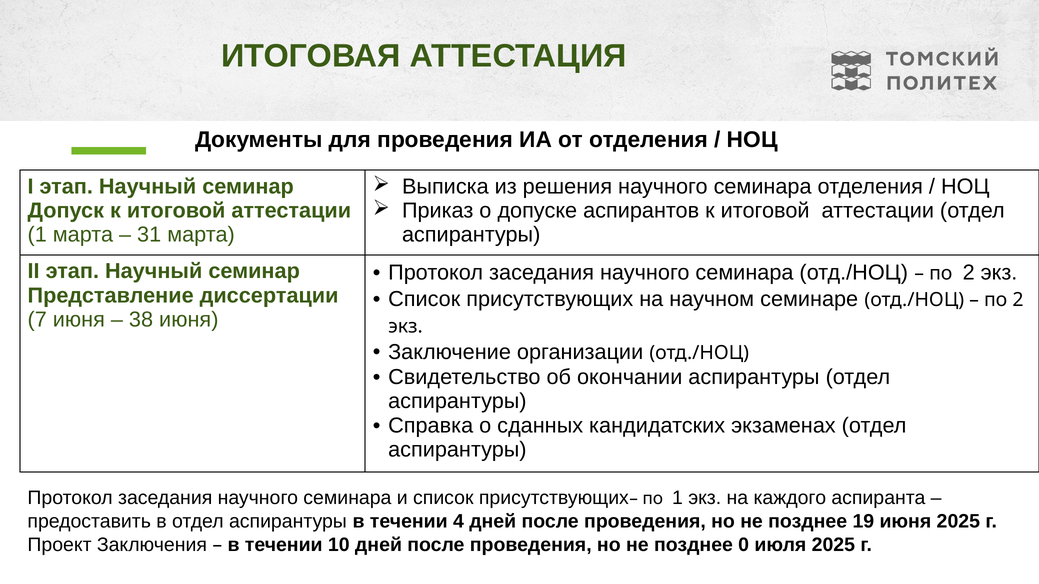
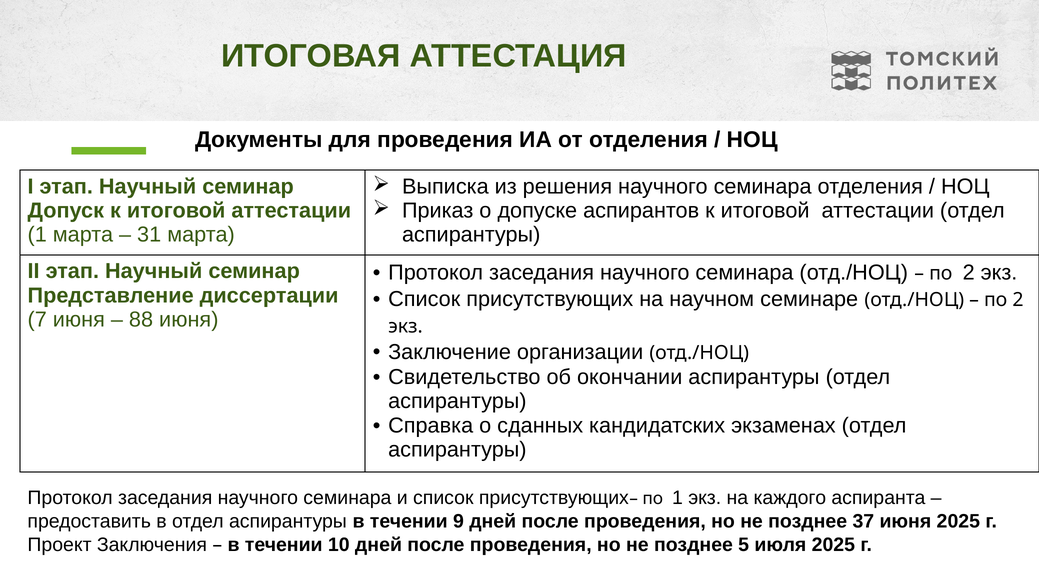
38: 38 -> 88 (141, 320)
4: 4 -> 9 (458, 522)
19: 19 -> 37 (863, 522)
0: 0 -> 5 (744, 545)
